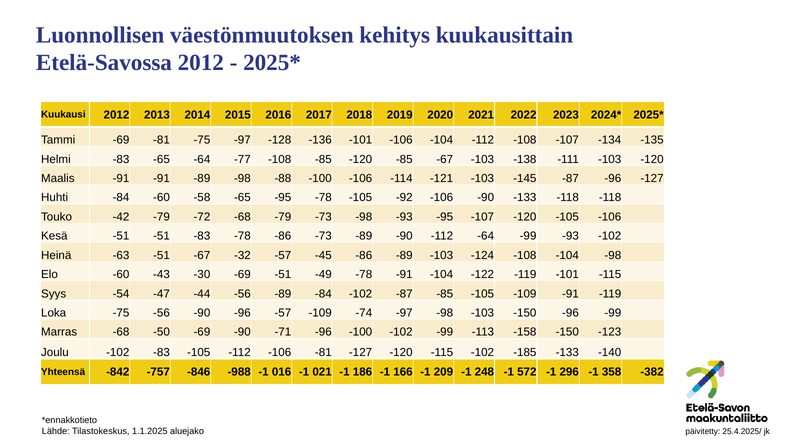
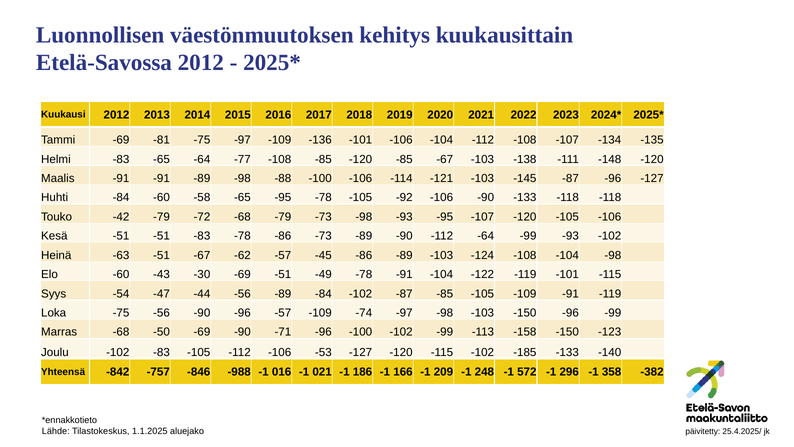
-97 -128: -128 -> -109 (280, 140)
-111 -103: -103 -> -148 (610, 159)
-32: -32 -> -62 (242, 255)
-106 -81: -81 -> -53 (323, 352)
